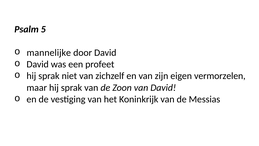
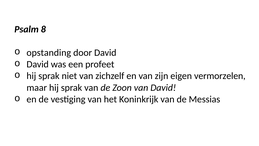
5: 5 -> 8 (43, 29)
mannelijke: mannelijke -> opstanding (49, 53)
